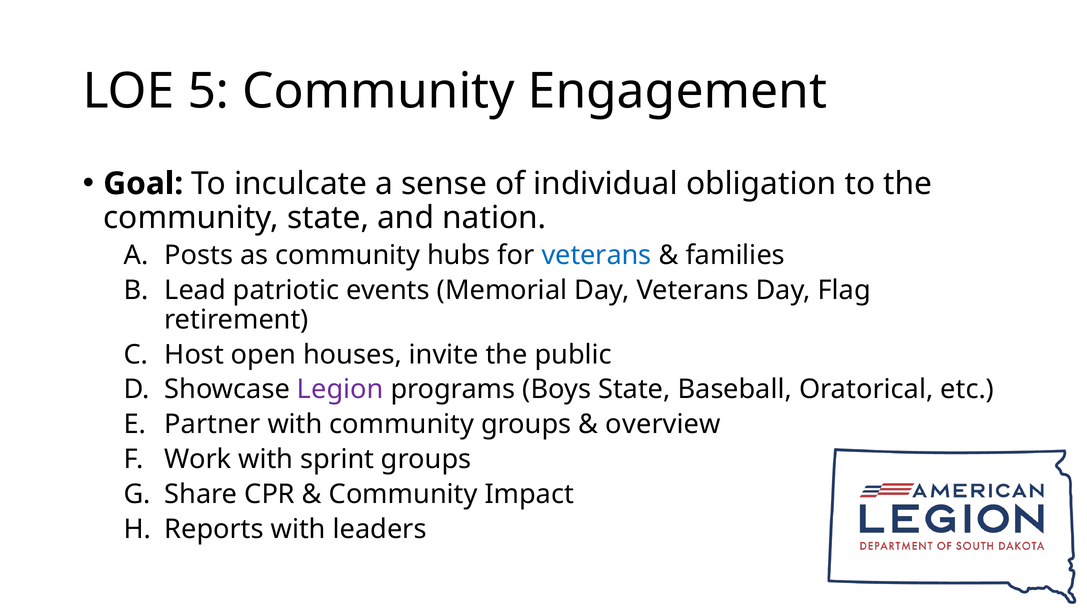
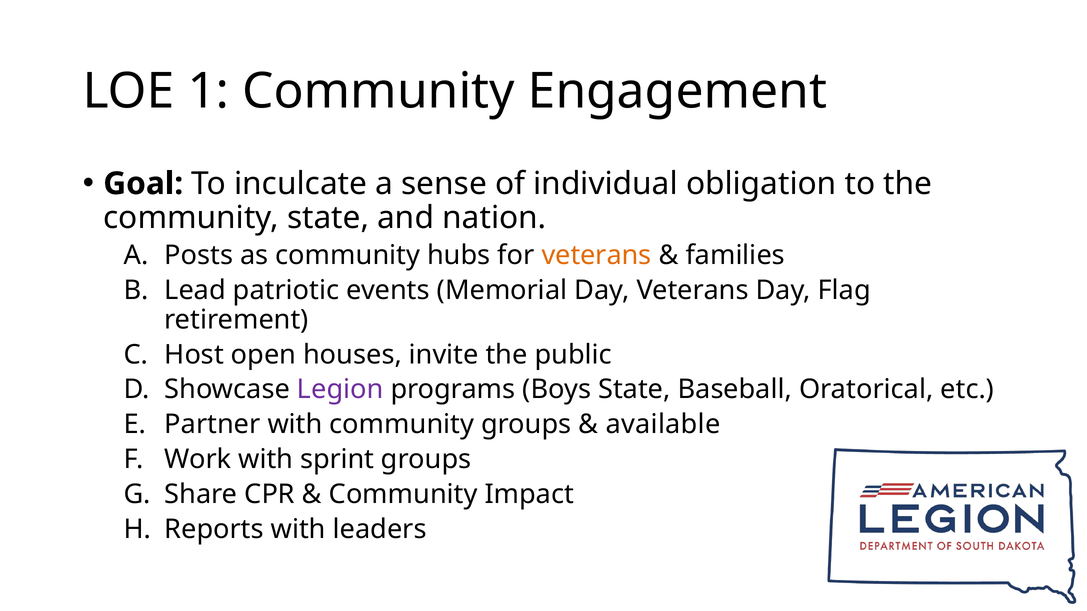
5: 5 -> 1 (208, 91)
veterans colour: blue -> orange (597, 256)
overview: overview -> available (663, 425)
